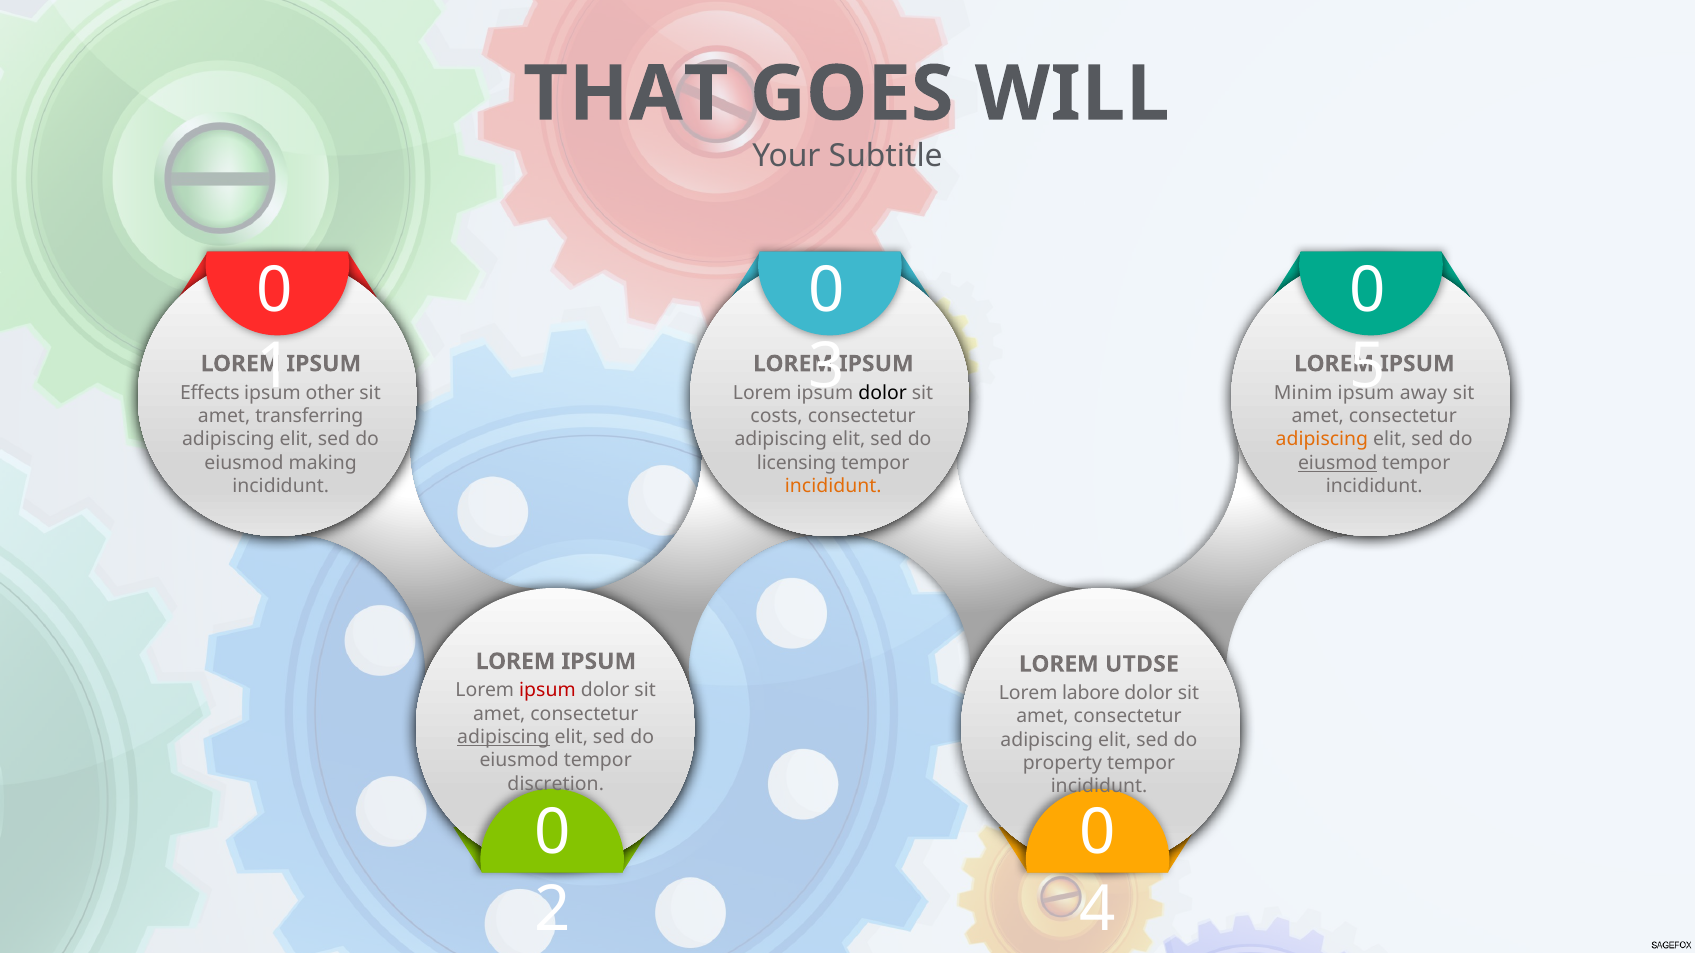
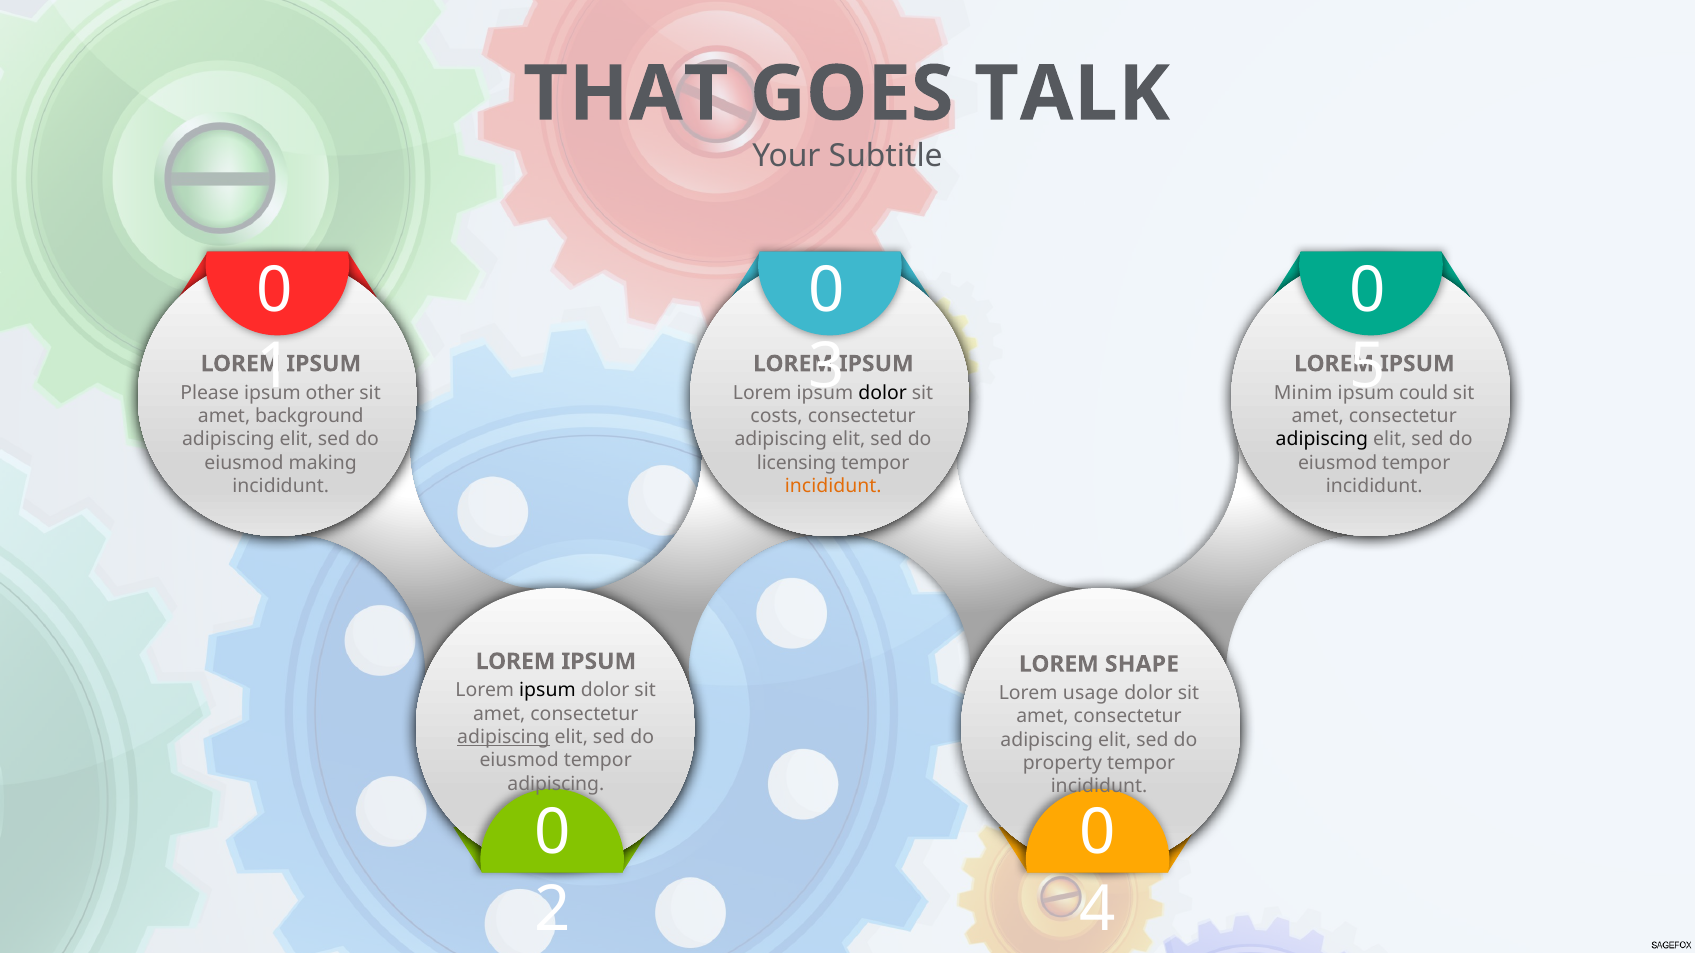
WILL: WILL -> TALK (1072, 94)
Effects: Effects -> Please (210, 393)
away: away -> could (1424, 393)
transferring: transferring -> background (309, 416)
adipiscing colour: orange -> black (1322, 440)
eiusmod underline: present -> none (1338, 463)
UTDSE: UTDSE -> SHAPE (1142, 664)
ipsum colour: red -> black (547, 691)
labore: labore -> usage (1091, 693)
discretion: discretion -> adipiscing (556, 784)
